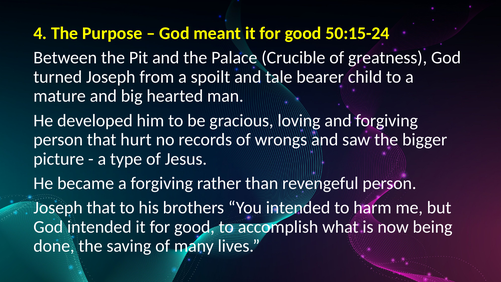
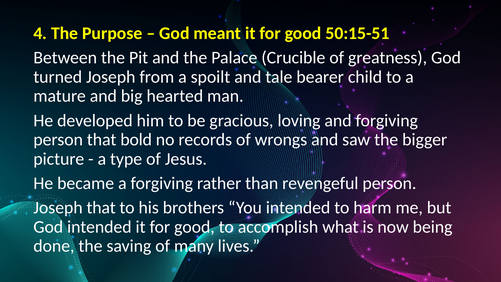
50:15-24: 50:15-24 -> 50:15-51 (357, 33)
hurt: hurt -> bold (136, 140)
